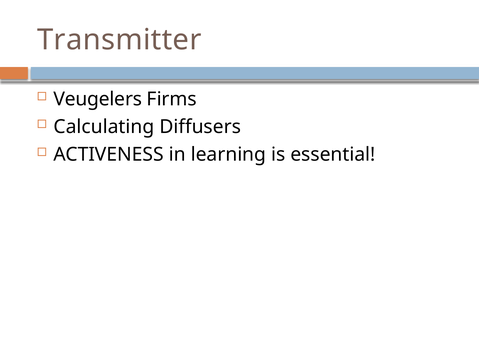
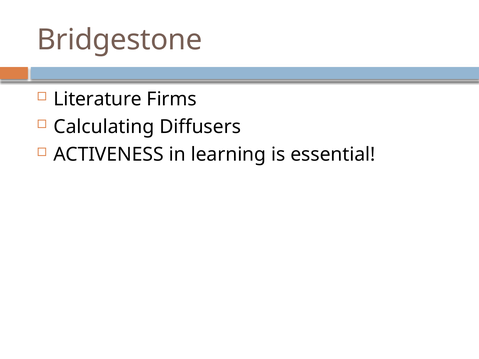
Transmitter: Transmitter -> Bridgestone (120, 40)
Veugelers: Veugelers -> Literature (98, 99)
